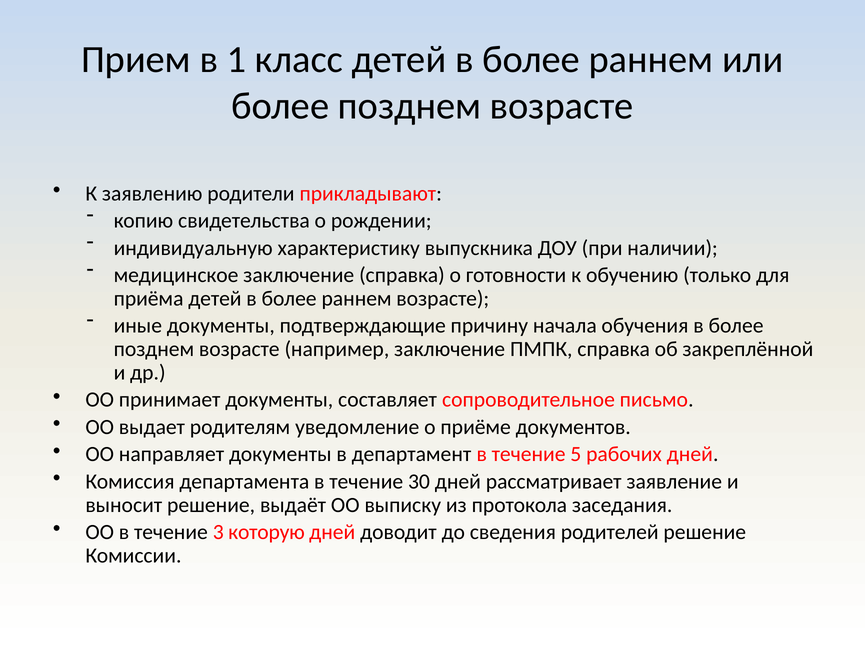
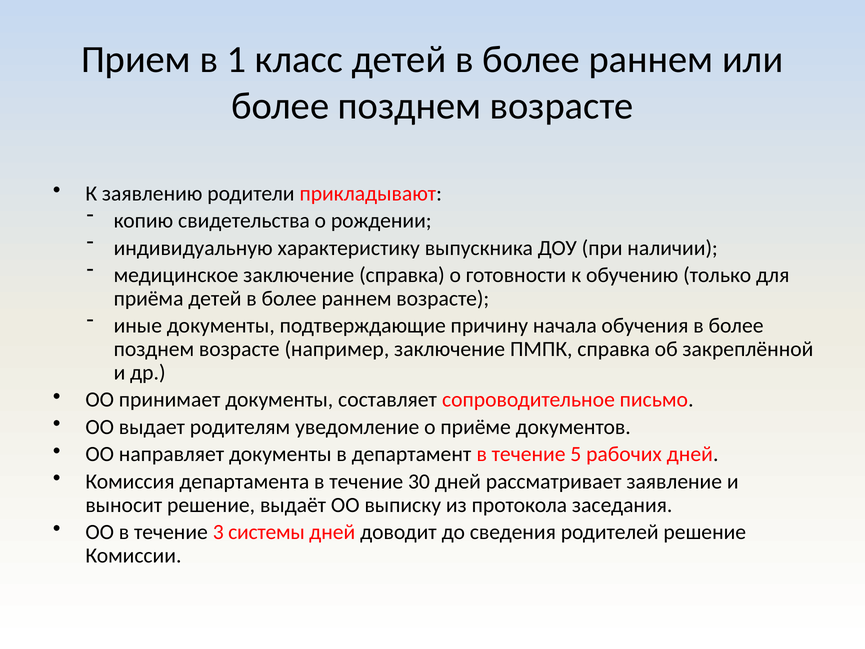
которую: которую -> системы (267, 532)
